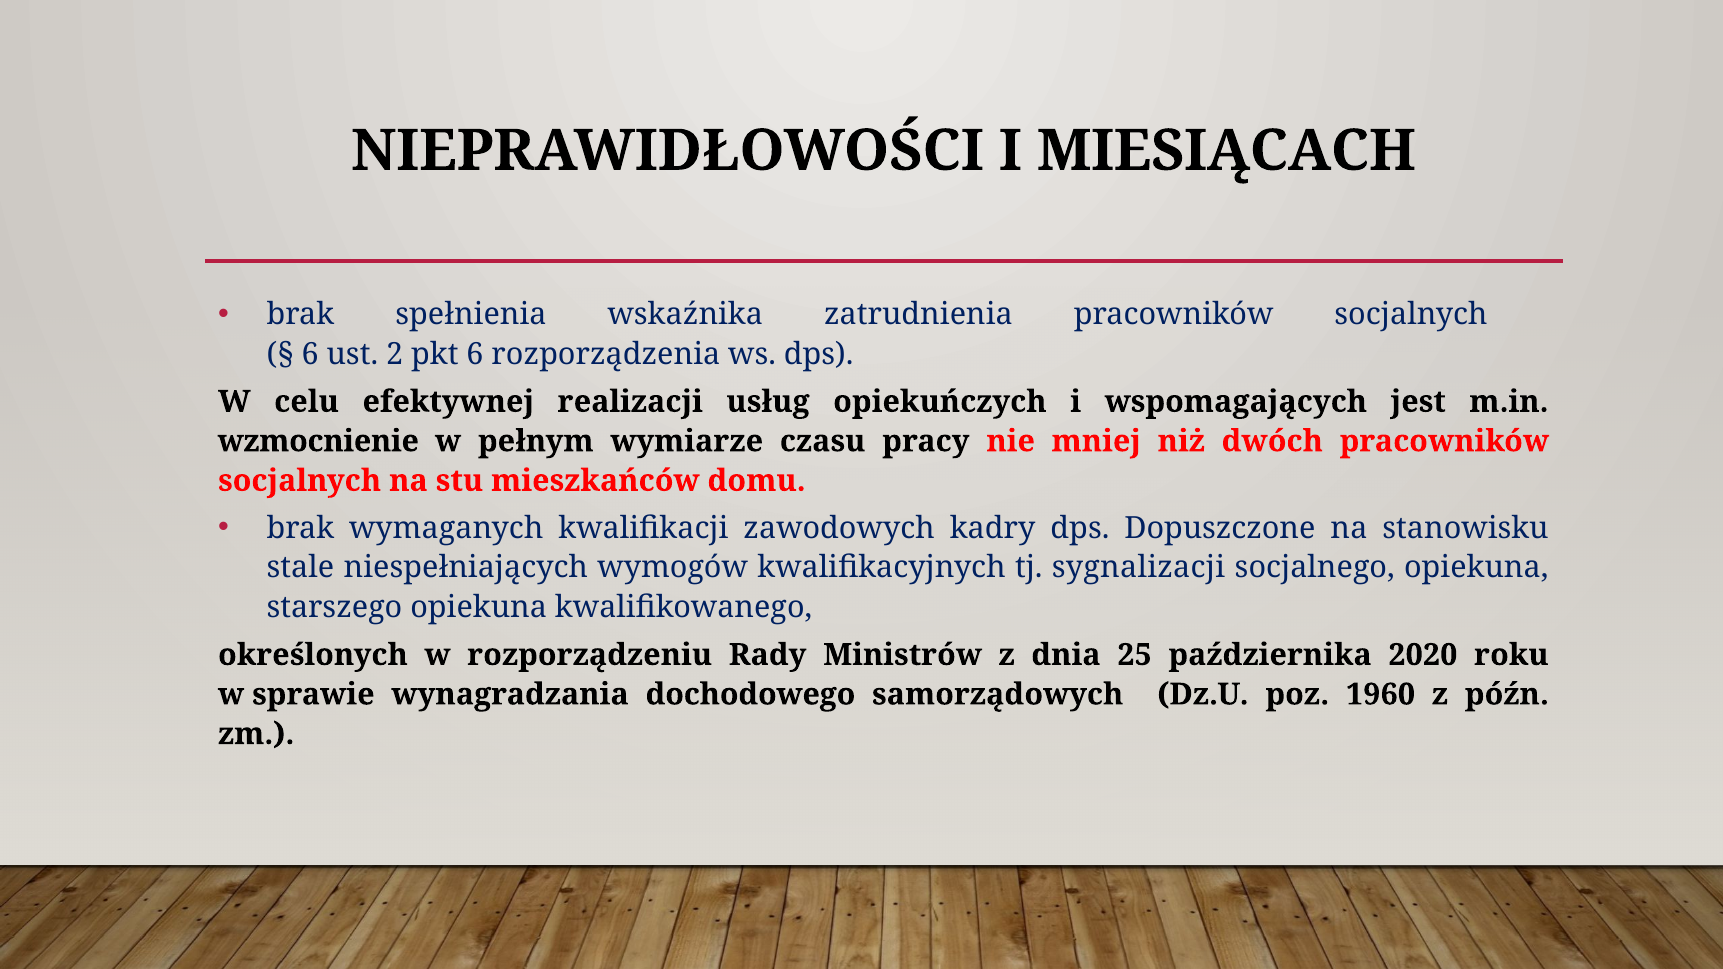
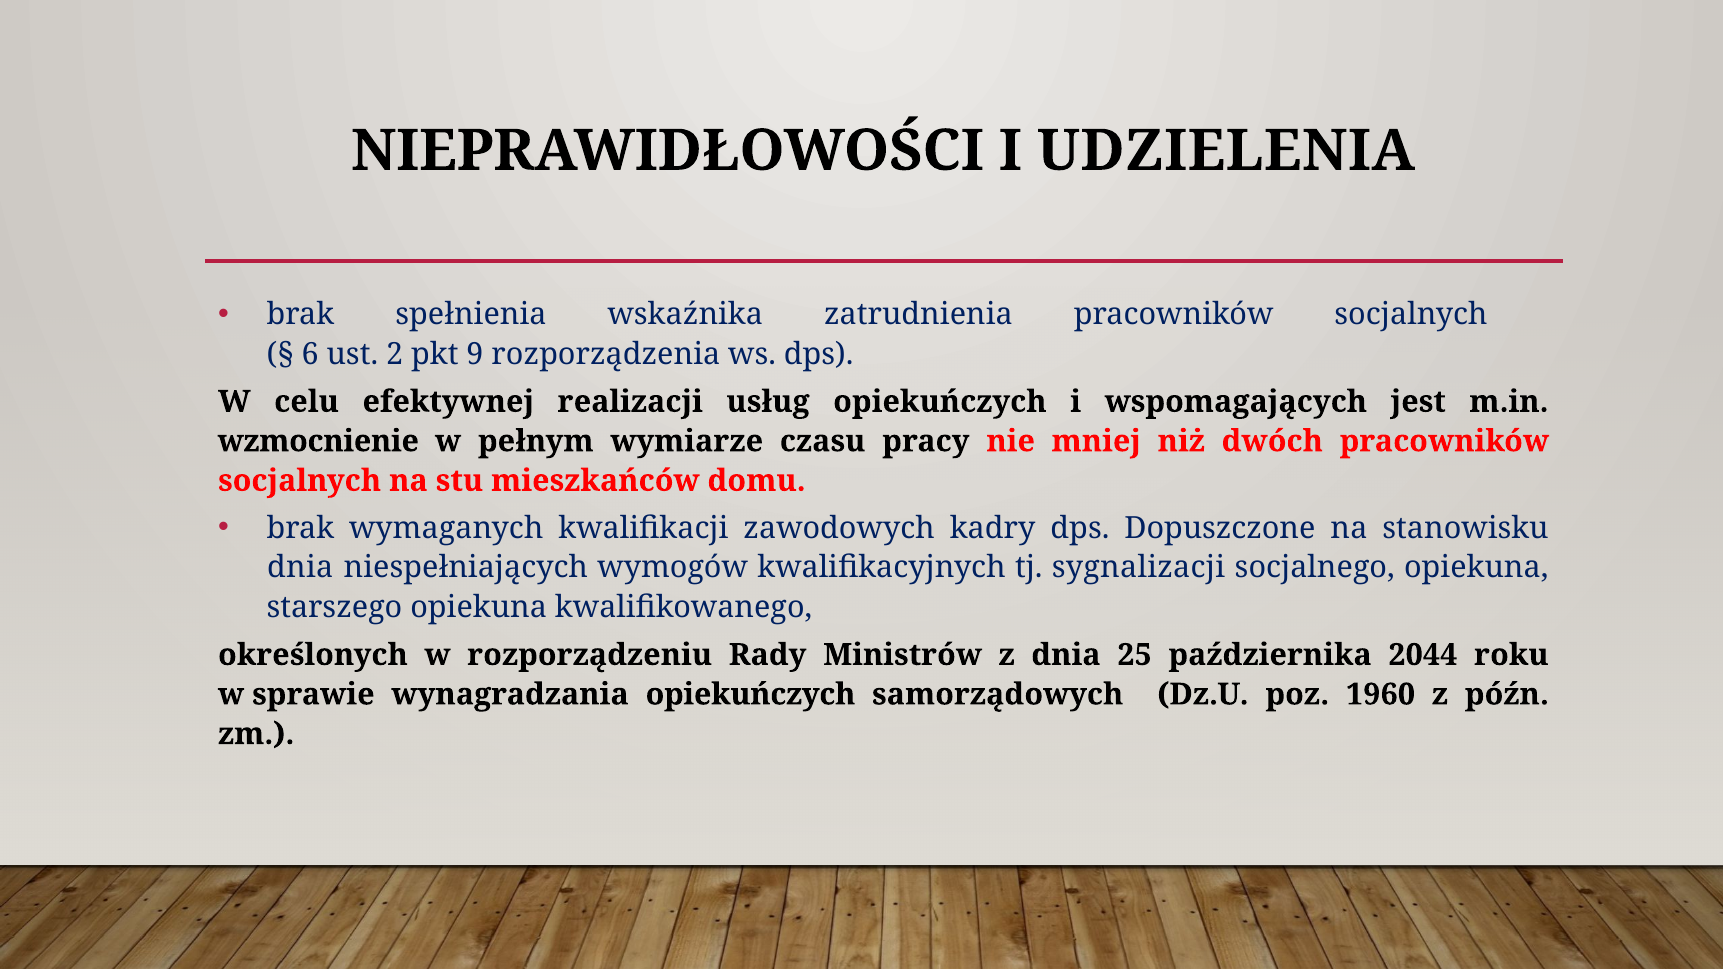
MIESIĄCACH: MIESIĄCACH -> UDZIELENIA (1226, 151)
pkt 6: 6 -> 9 (475, 354)
stale: stale -> dnia (300, 568)
2020: 2020 -> 2044 (1423, 655)
wynagradzania dochodowego: dochodowego -> opiekuńczych (751, 695)
